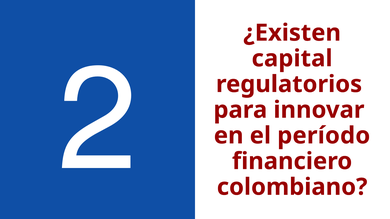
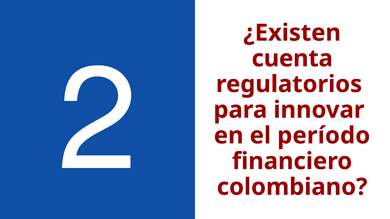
capital: capital -> cuenta (292, 59)
